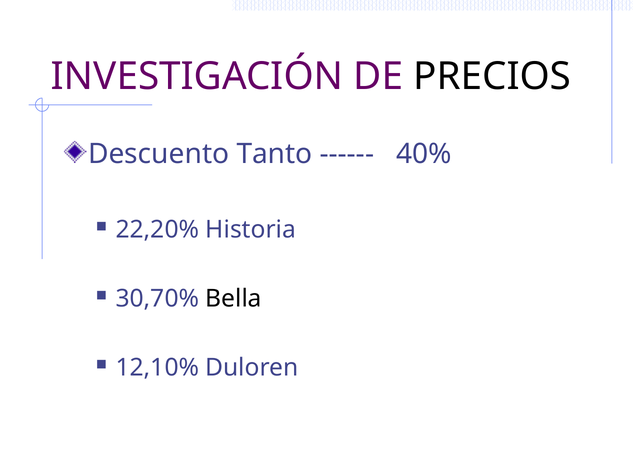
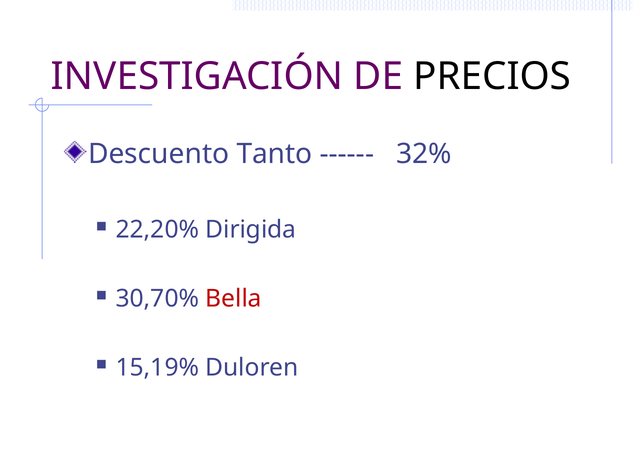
40%: 40% -> 32% (424, 154)
Historia: Historia -> Dirigida (251, 230)
Bella colour: black -> red (233, 299)
12,10%: 12,10% -> 15,19% (157, 368)
